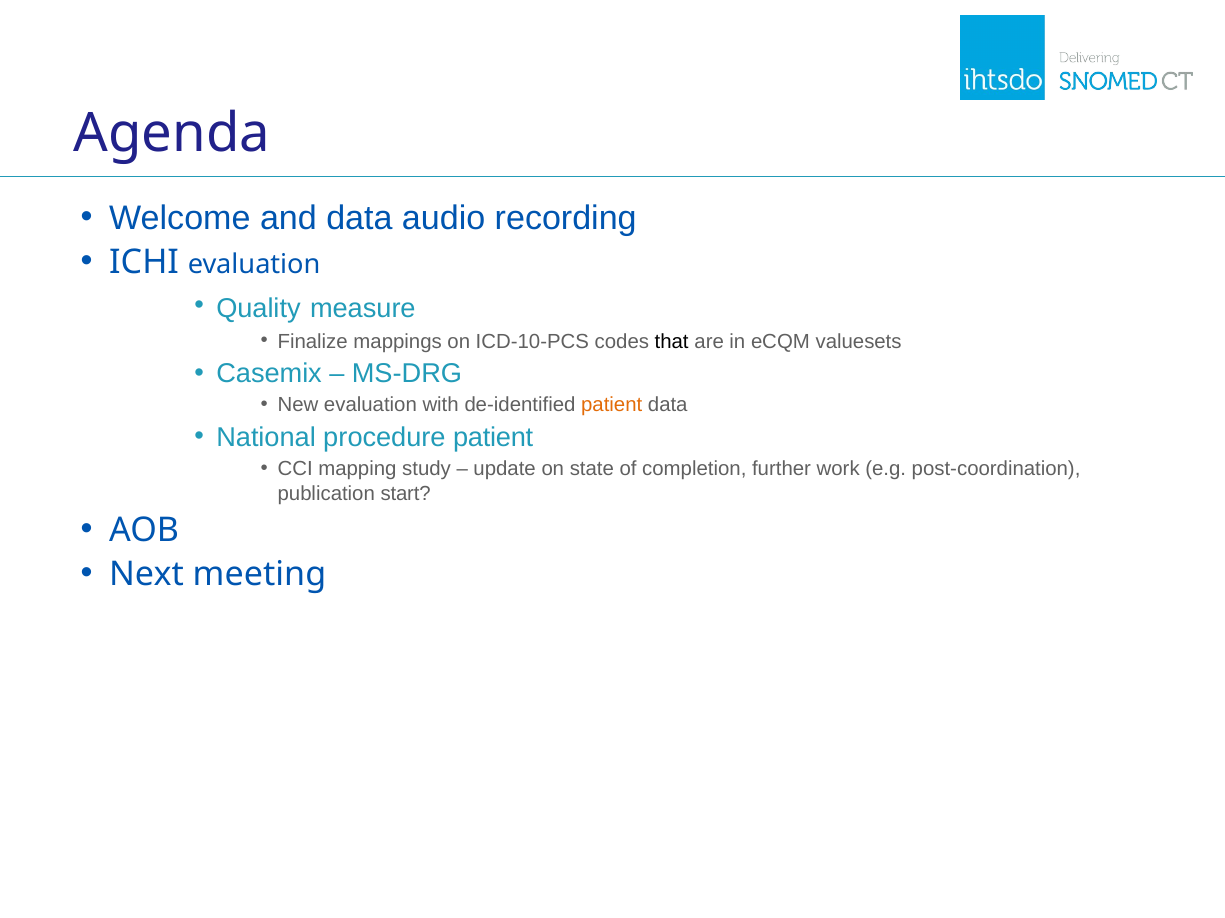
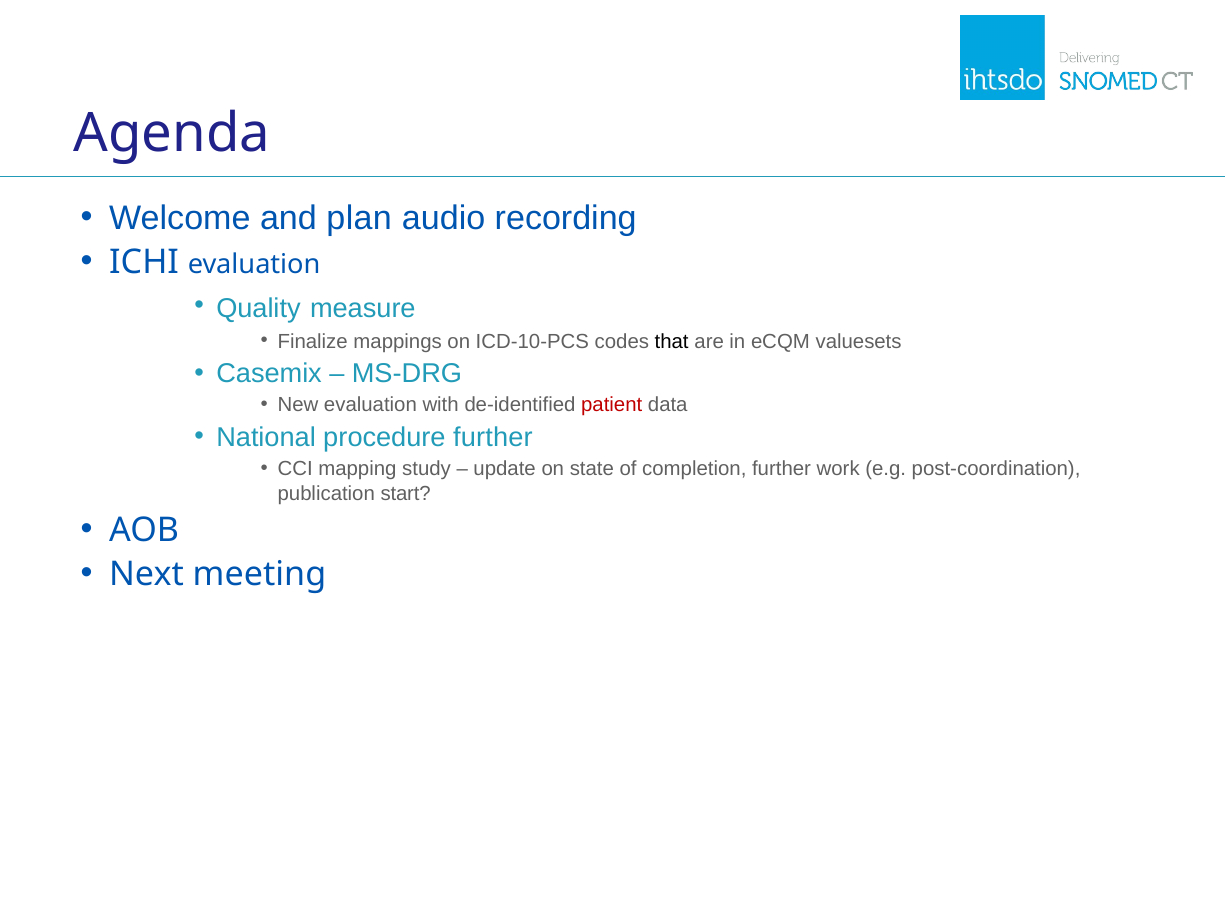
and data: data -> plan (359, 218)
patient colour: orange -> red (612, 405)
procedure patient: patient -> further (493, 438)
